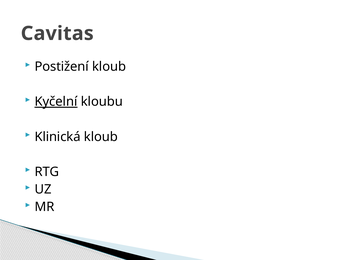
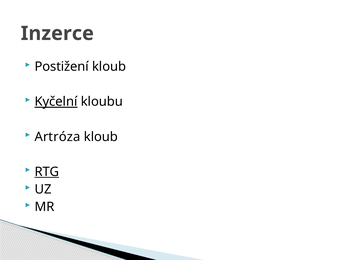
Cavitas: Cavitas -> Inzerce (57, 33)
Klinická: Klinická -> Artróza (57, 136)
RTG underline: none -> present (47, 171)
